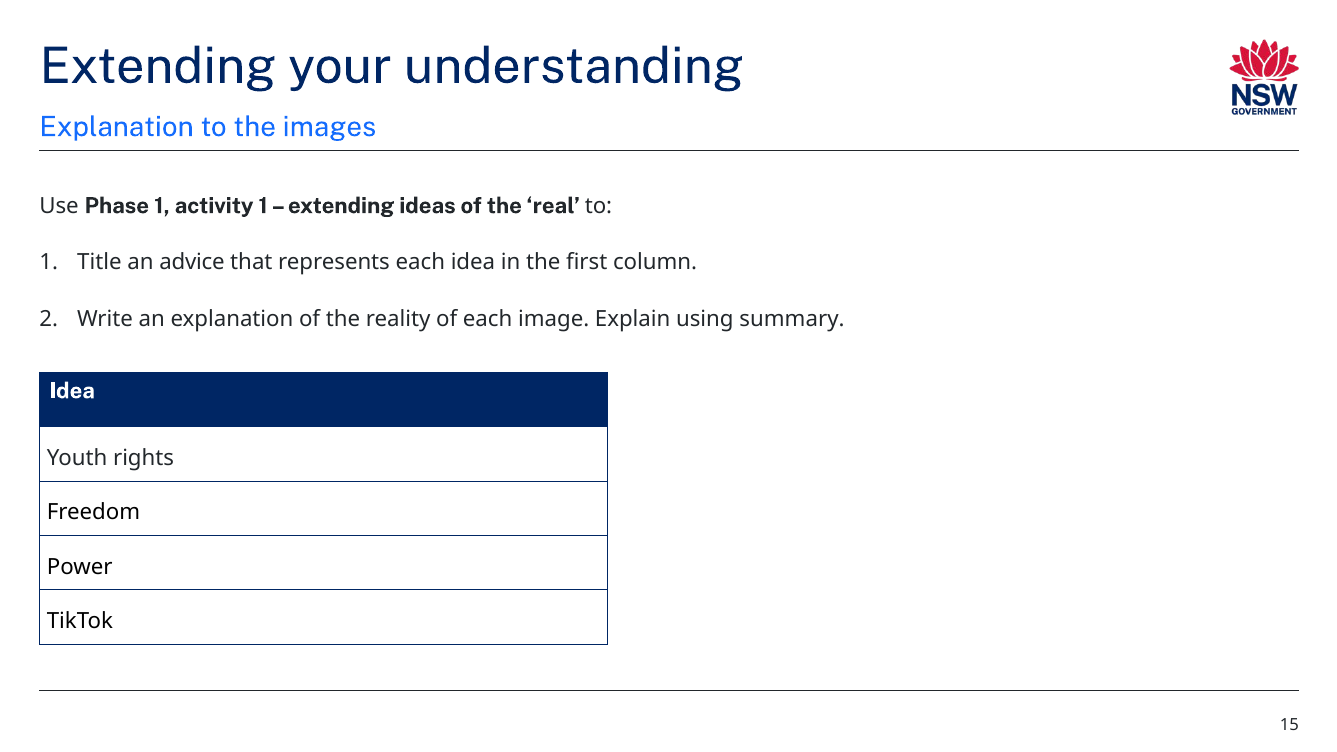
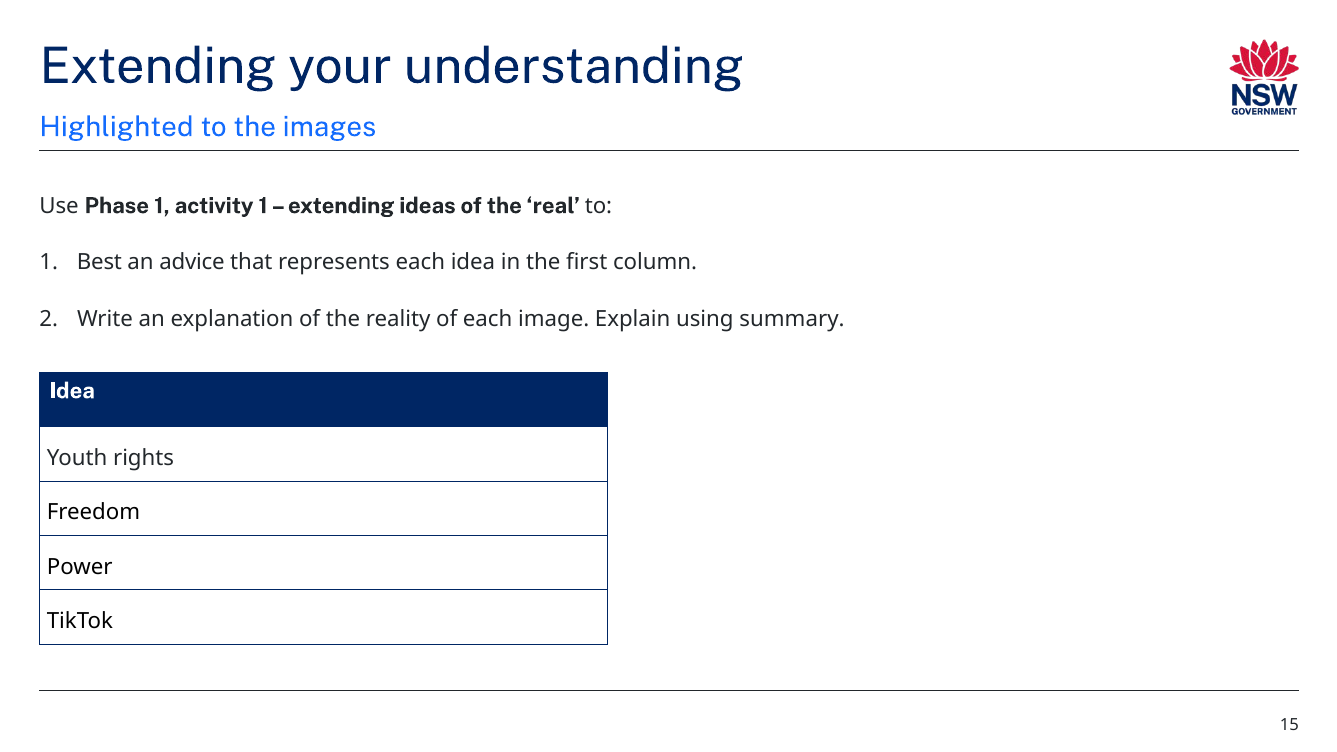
Explanation: Explanation -> Highlighted (117, 127)
Title: Title -> Best (99, 263)
